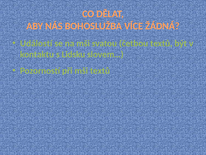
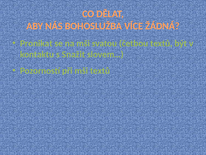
Událostí: Událostí -> Pronikat (36, 43)
Lidsku: Lidsku -> Snažit (73, 54)
